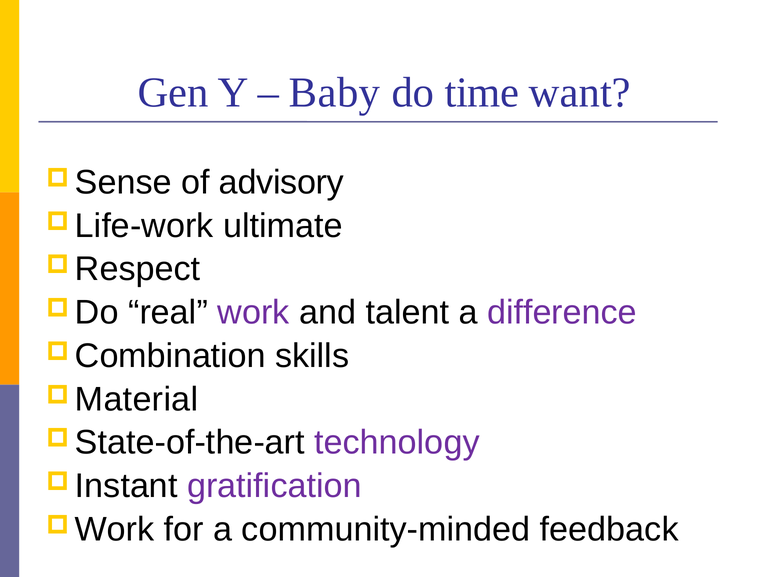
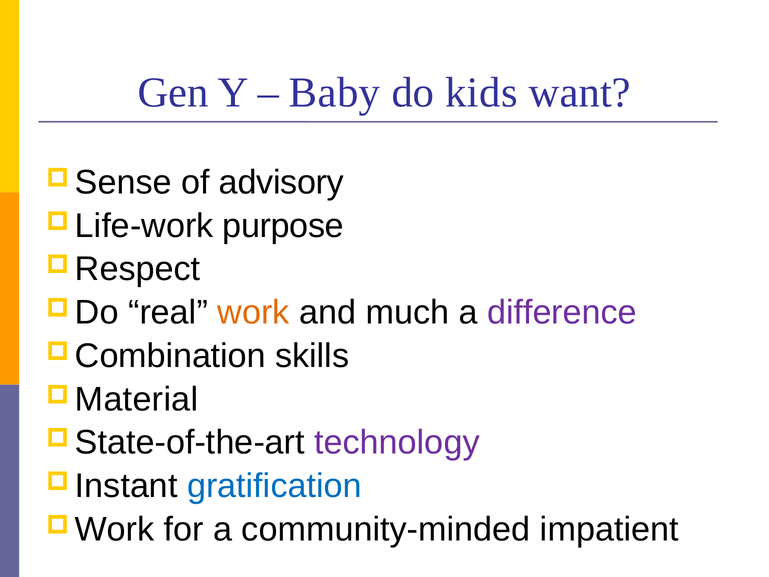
time: time -> kids (481, 93)
ultimate: ultimate -> purpose (283, 226)
work colour: purple -> orange (253, 312)
talent: talent -> much (407, 312)
gratification colour: purple -> blue (274, 486)
feedback: feedback -> impatient (609, 529)
